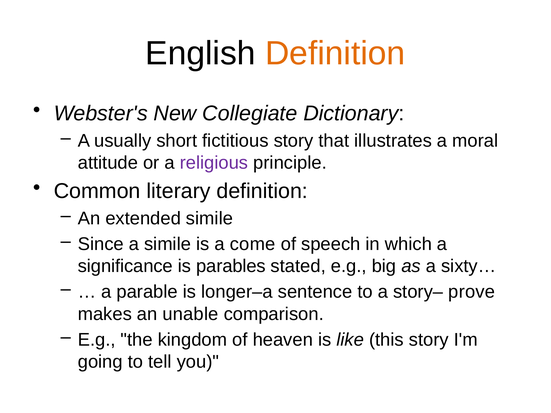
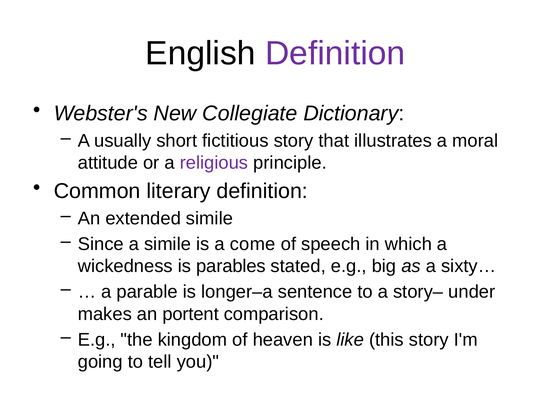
Definition colour: orange -> purple (335, 53)
significance: significance -> wickedness (125, 266)
prove: prove -> under (472, 292)
unable: unable -> portent (191, 314)
